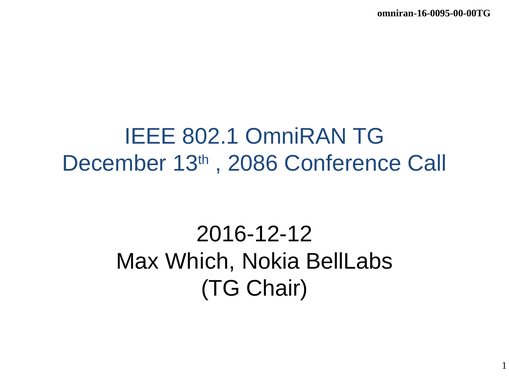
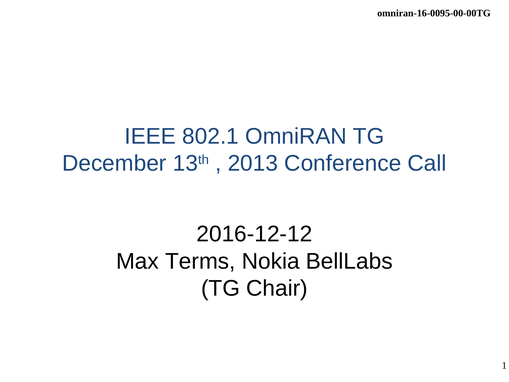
2086: 2086 -> 2013 (253, 163)
Which: Which -> Terms (200, 261)
